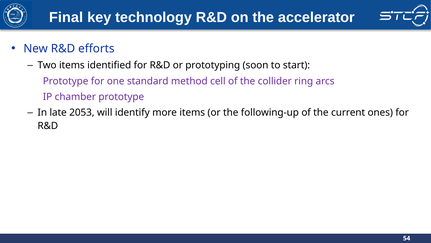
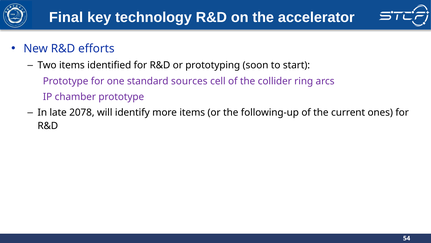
method: method -> sources (189, 81)
2053: 2053 -> 2078 (82, 112)
